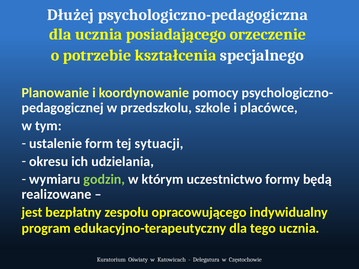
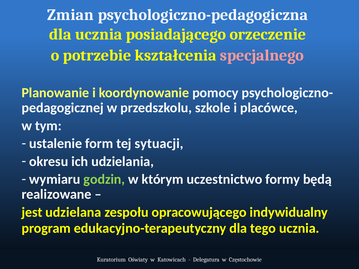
Dłużej: Dłużej -> Zmian (71, 15)
specjalnego colour: white -> pink (262, 55)
bezpłatny: bezpłatny -> udzielana (73, 213)
